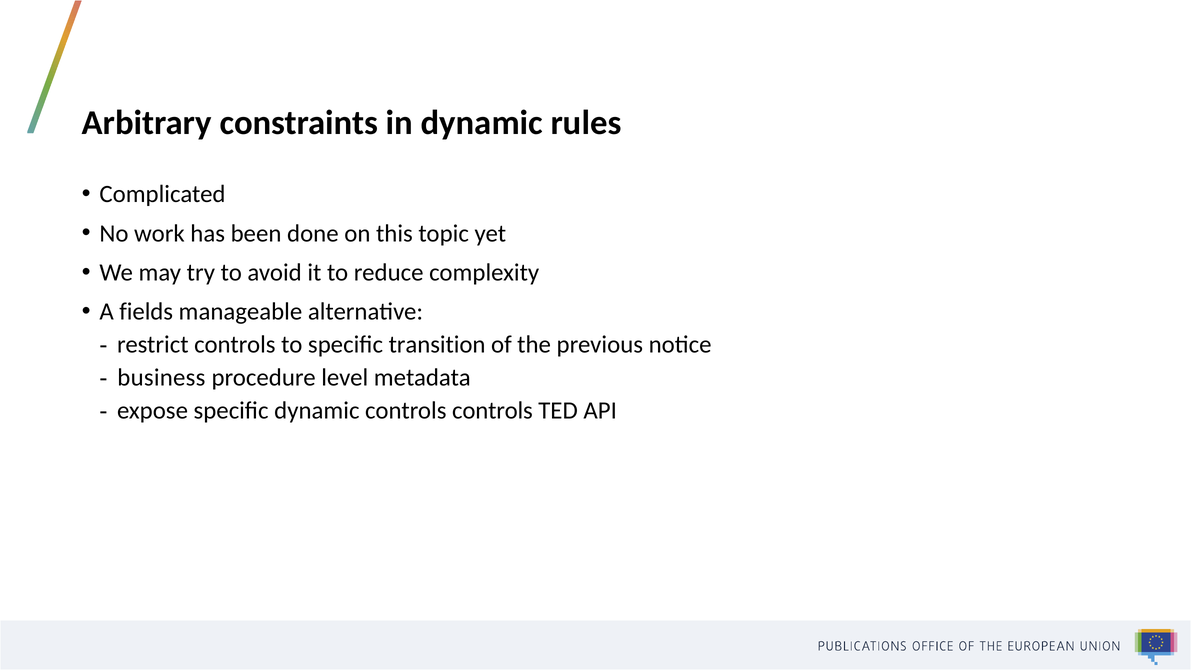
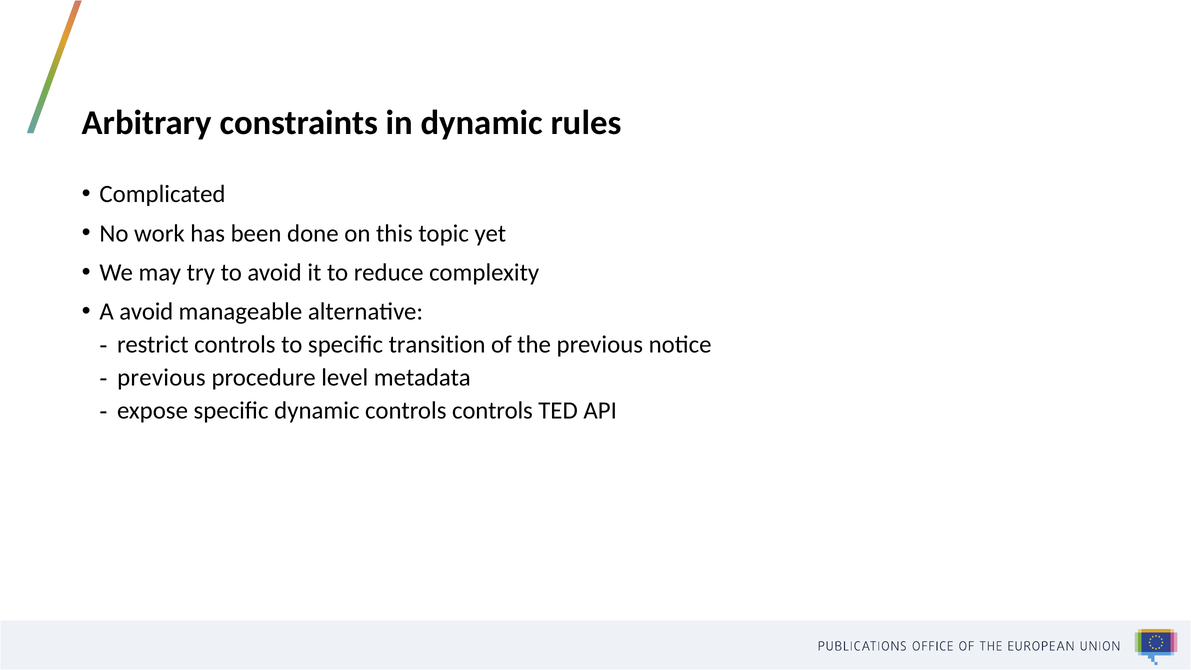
A fields: fields -> avoid (146, 312)
business: business -> previous (161, 378)
